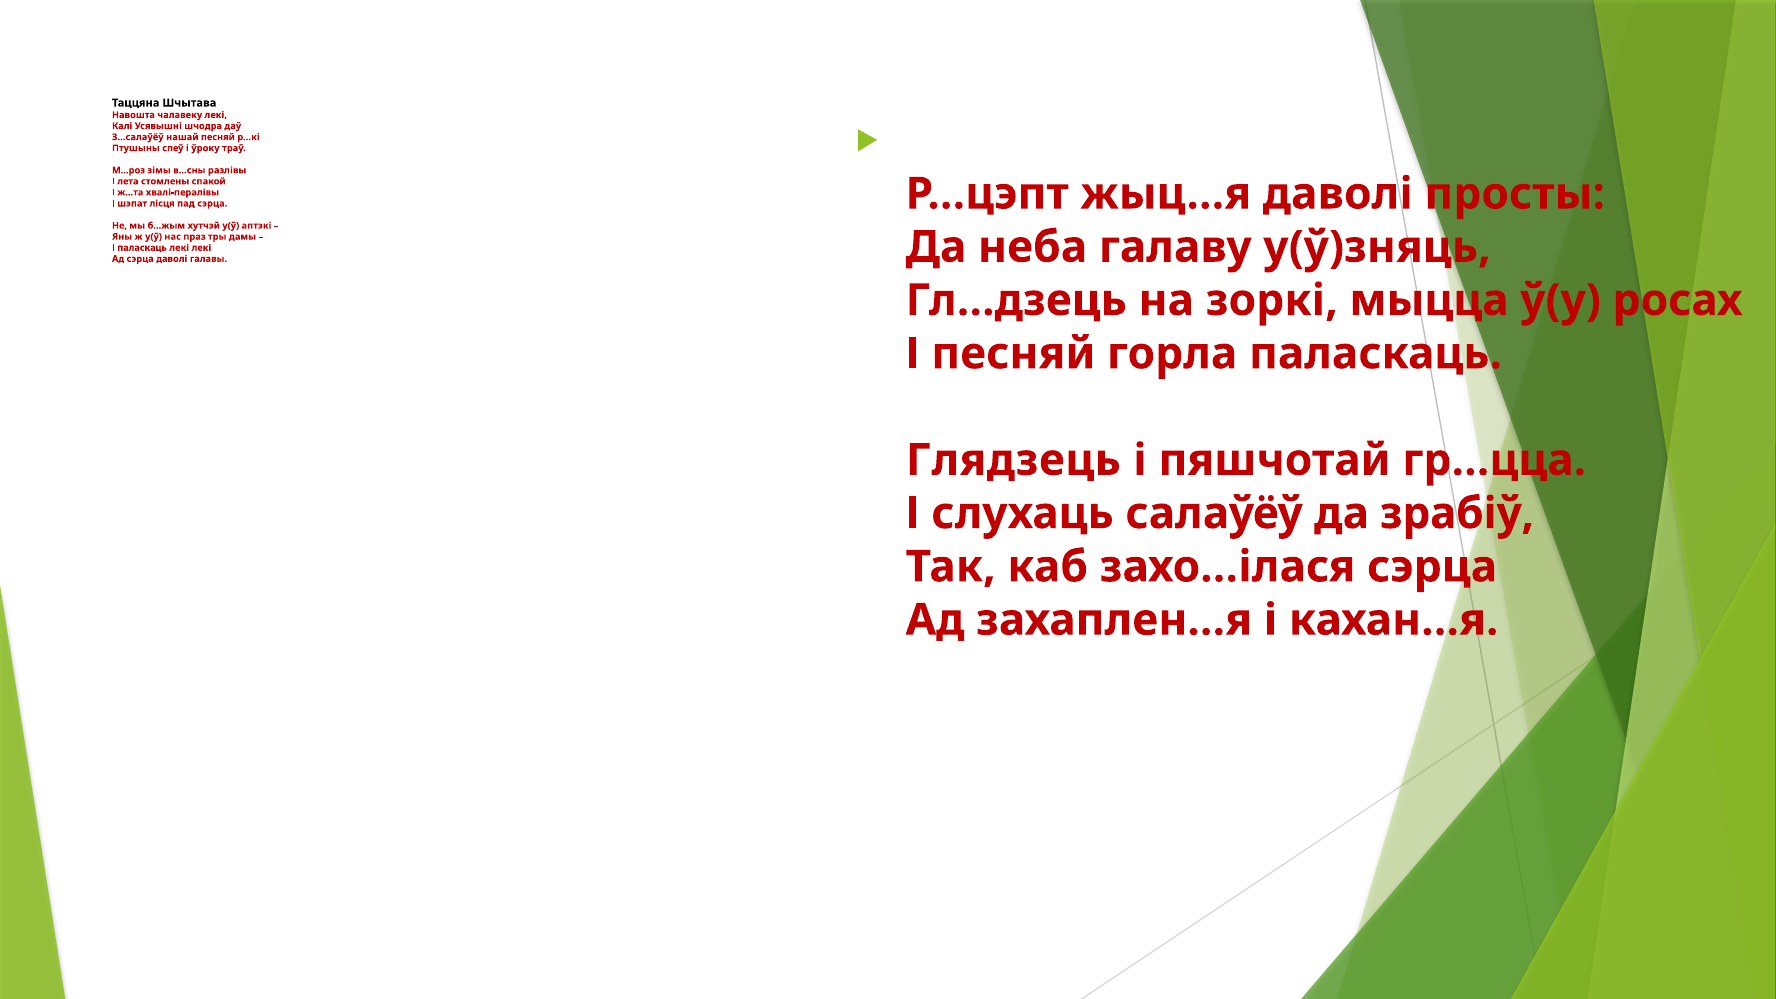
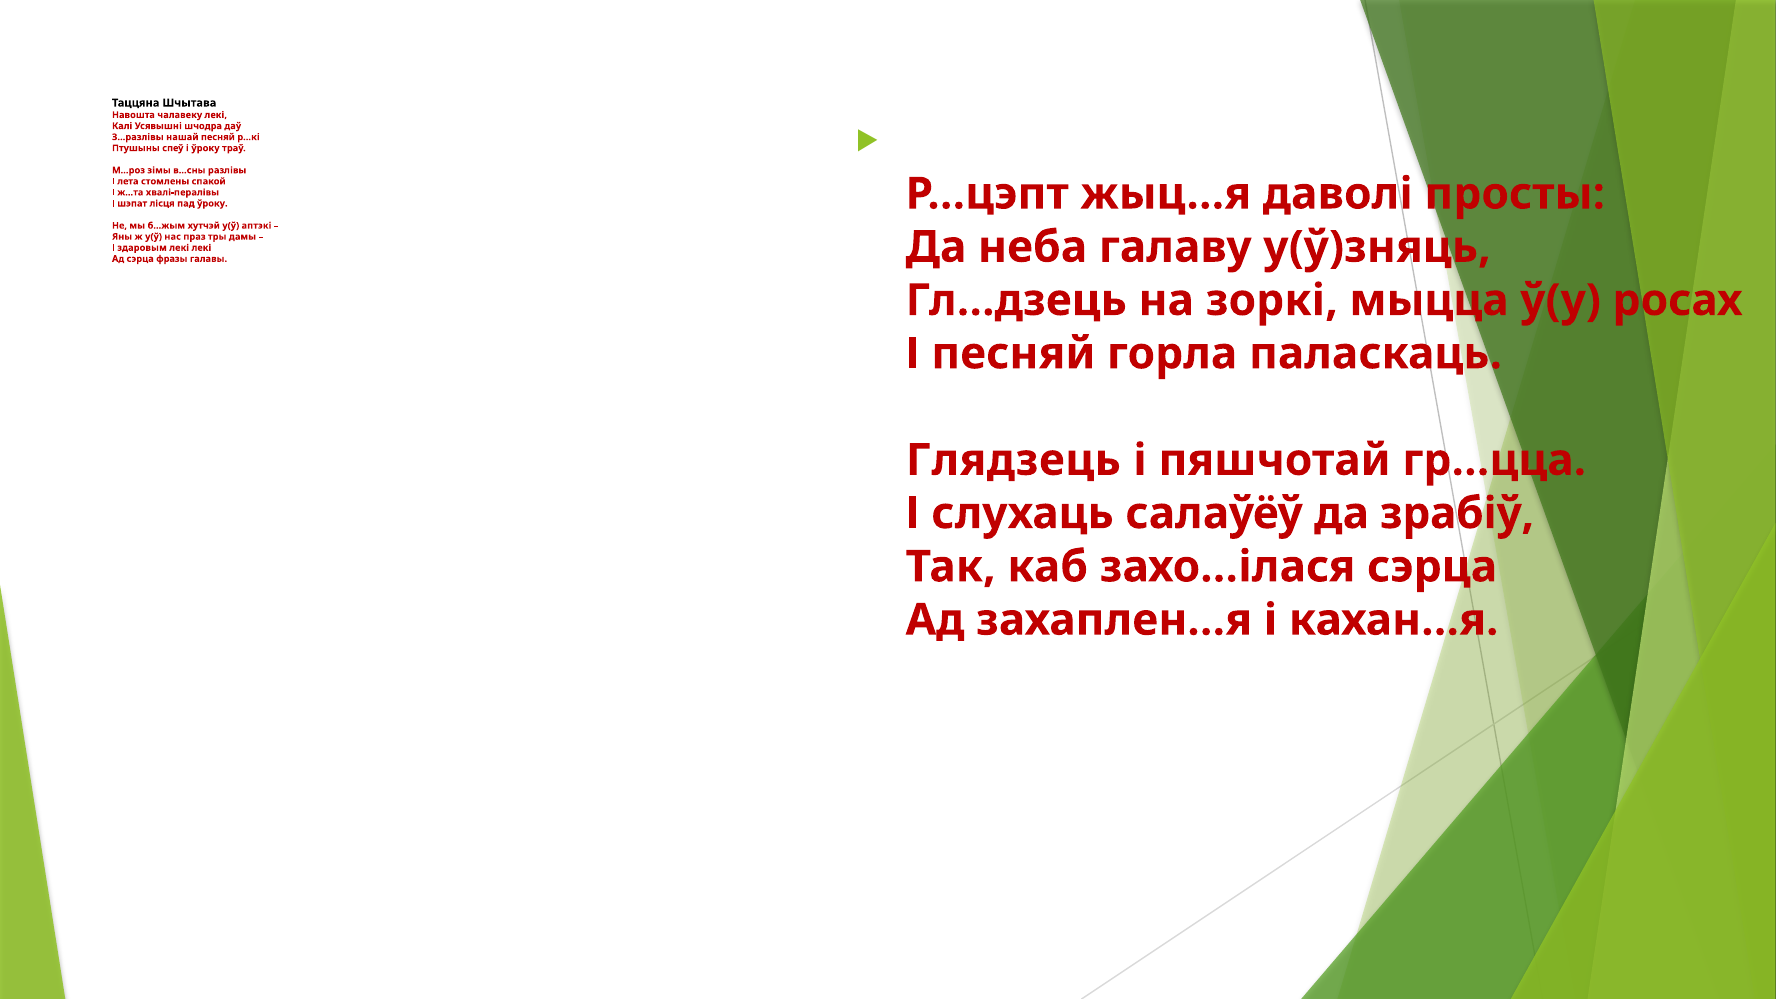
З…салаўёў: З…салаўёў -> З…разлівы (138, 137)
пад сэрца: сэрца -> ўроку (212, 203)
І паласкаць: паласкаць -> здаровым (142, 248)
сэрца даволі: даволі -> фразы (172, 259)
